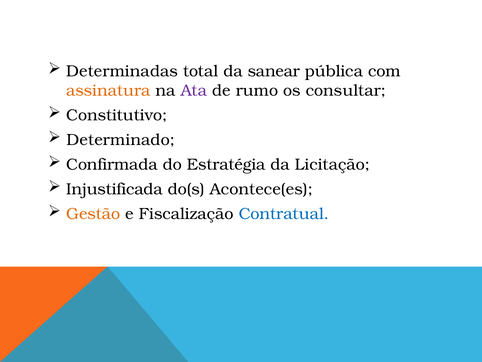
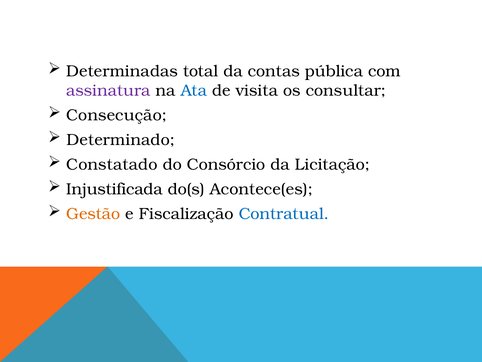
sanear: sanear -> contas (274, 71)
assinatura colour: orange -> purple (108, 90)
Ata colour: purple -> blue (194, 90)
rumo: rumo -> visita (257, 90)
Constitutivo: Constitutivo -> Consecução (117, 115)
Confirmada: Confirmada -> Constatado (112, 164)
Estratégia: Estratégia -> Consórcio (226, 164)
